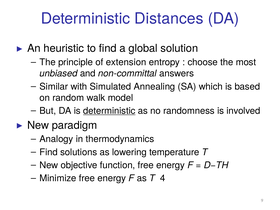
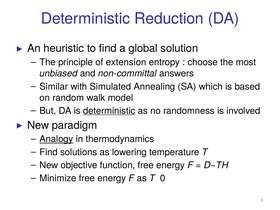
Distances: Distances -> Reduction (169, 19)
Analogy underline: none -> present (56, 139)
4: 4 -> 0 (163, 178)
